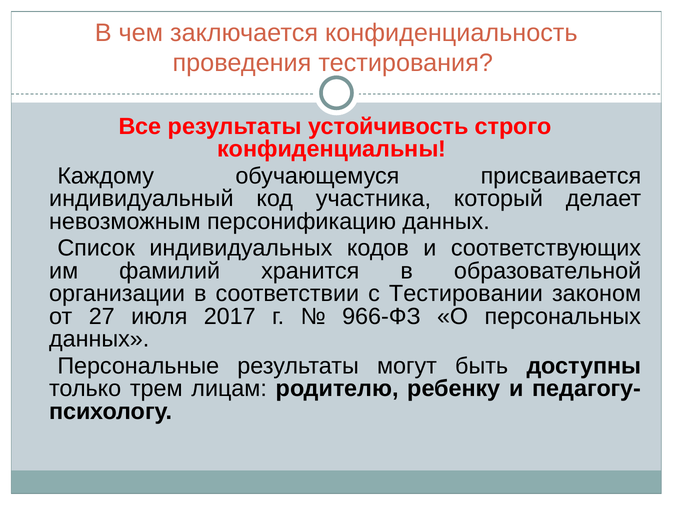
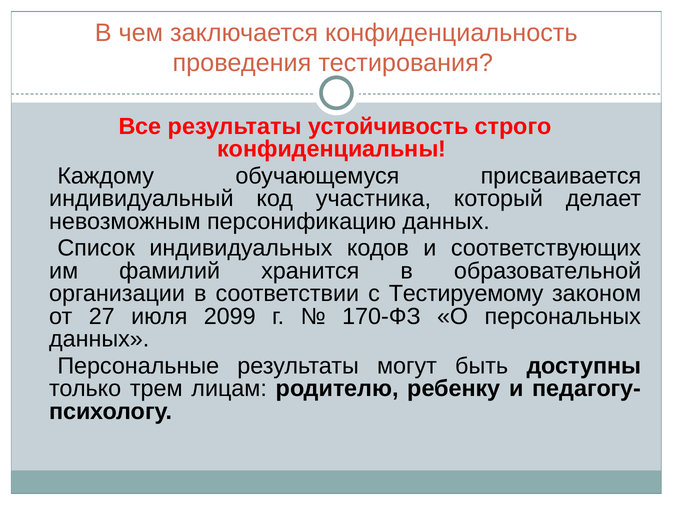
Тестировании: Тестировании -> Тестируемому (466, 294)
2017: 2017 -> 2099 (230, 316)
966-ФЗ: 966-ФЗ -> 170-ФЗ (381, 316)
